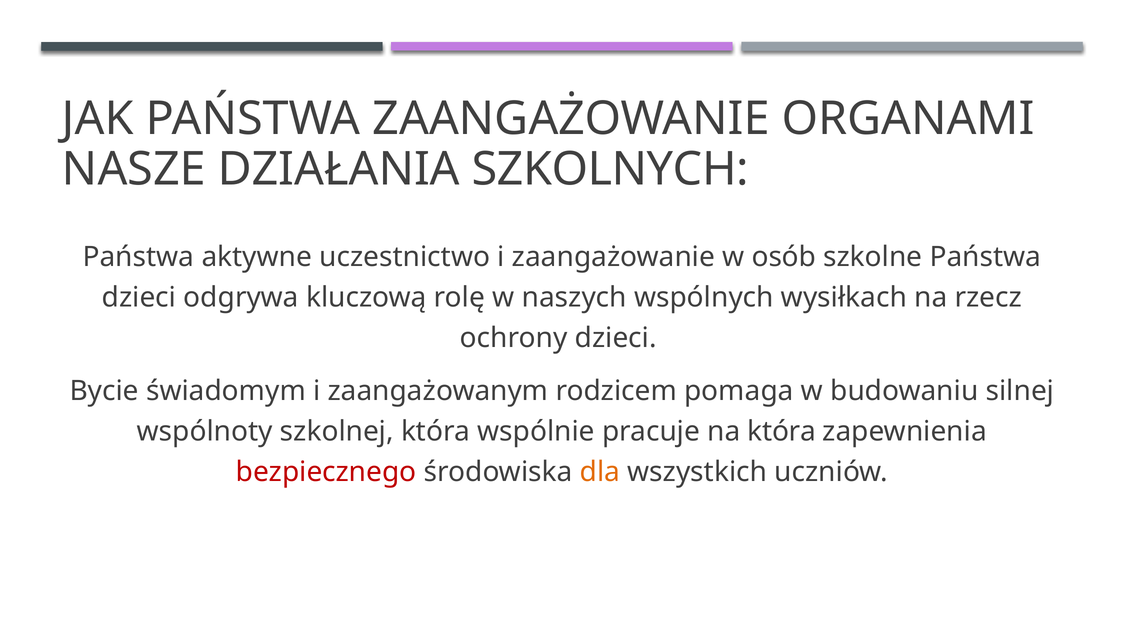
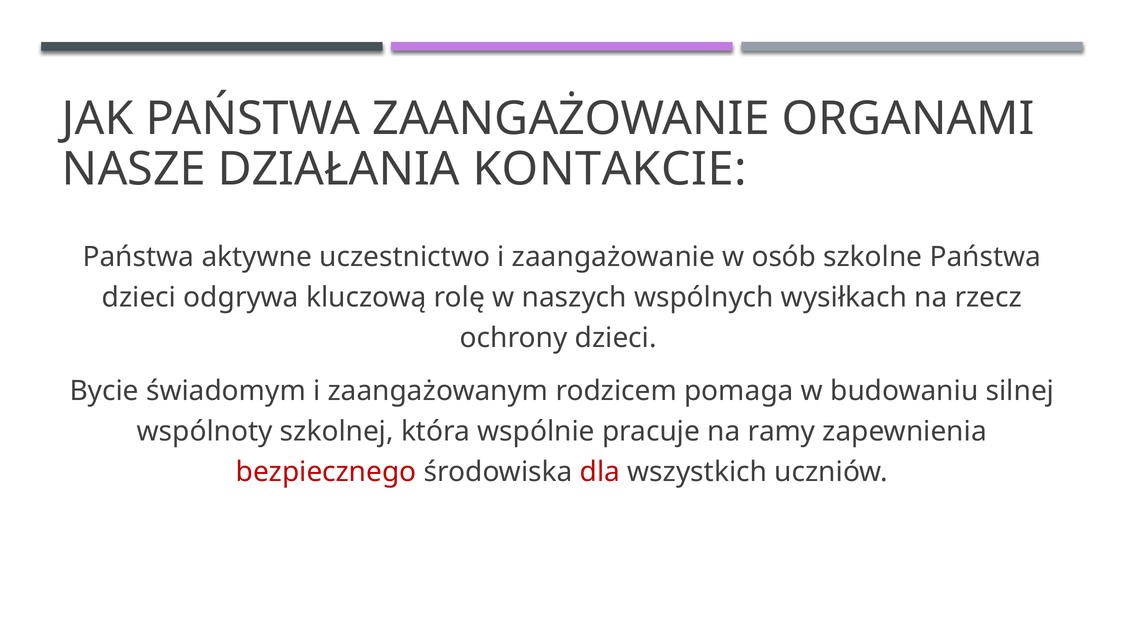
SZKOLNYCH: SZKOLNYCH -> KONTAKCIE (610, 170)
na która: która -> ramy (782, 432)
dla colour: orange -> red (600, 472)
